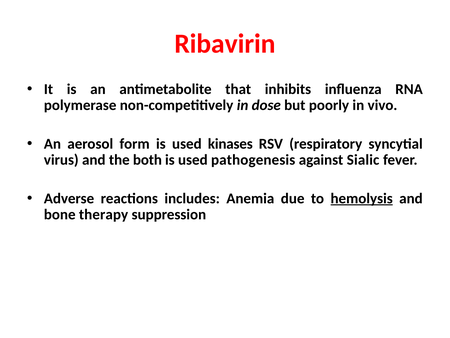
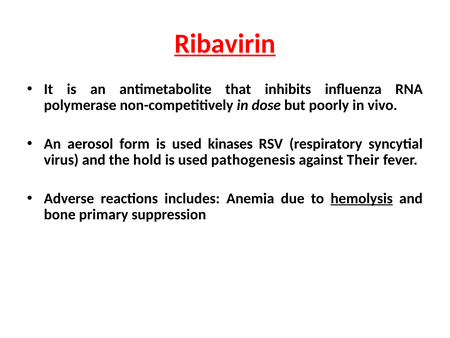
Ribavirin underline: none -> present (225, 44)
both: both -> hold (147, 160)
Sialic: Sialic -> Their (363, 160)
therapy: therapy -> primary (104, 214)
